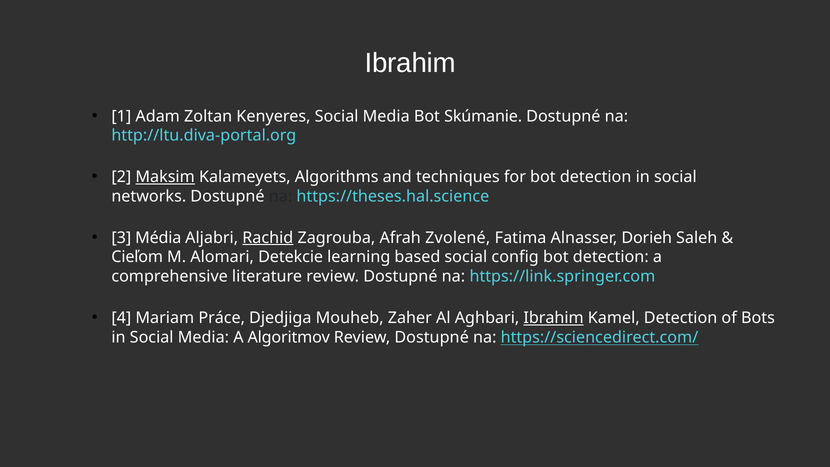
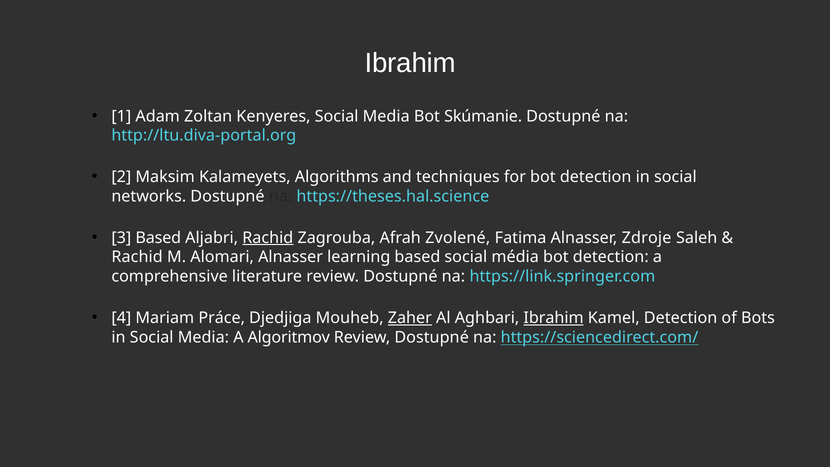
Maksim underline: present -> none (165, 177)
3 Média: Média -> Based (158, 238)
Dorieh: Dorieh -> Zdroje (647, 238)
Cieľom: Cieľom -> Rachid (137, 257)
Alomari Detekcie: Detekcie -> Alnasser (291, 257)
config: config -> média (515, 257)
Zaher underline: none -> present (410, 318)
